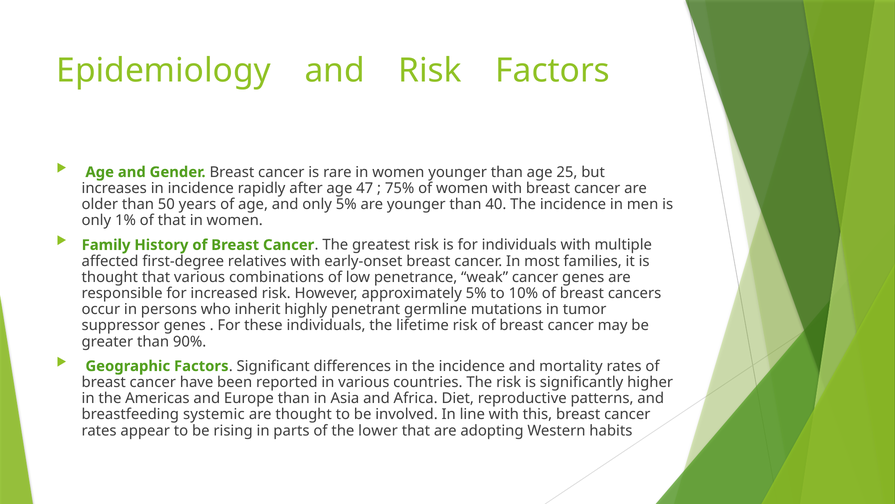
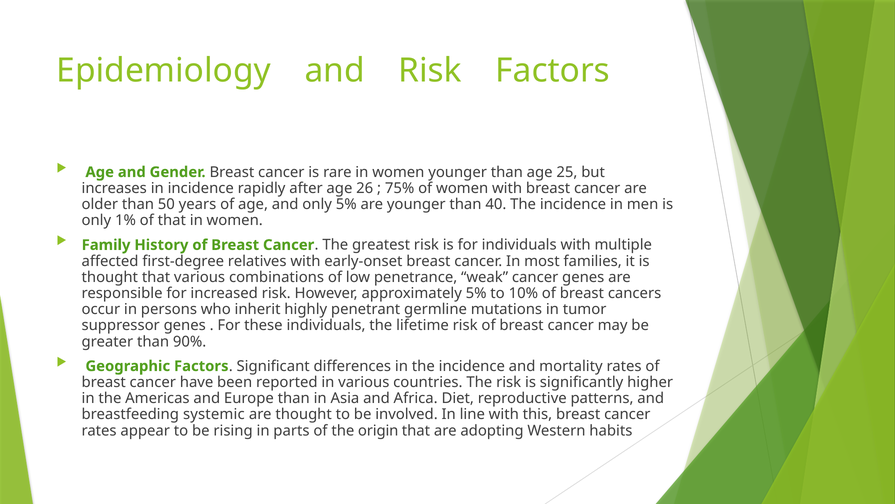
47: 47 -> 26 (365, 188)
lower: lower -> origin (378, 430)
